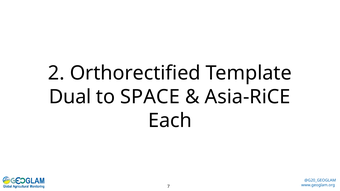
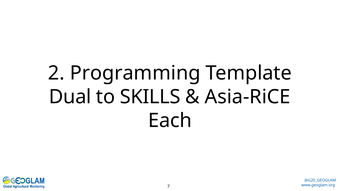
Orthorectified: Orthorectified -> Programming (135, 73)
SPACE: SPACE -> SKILLS (150, 97)
